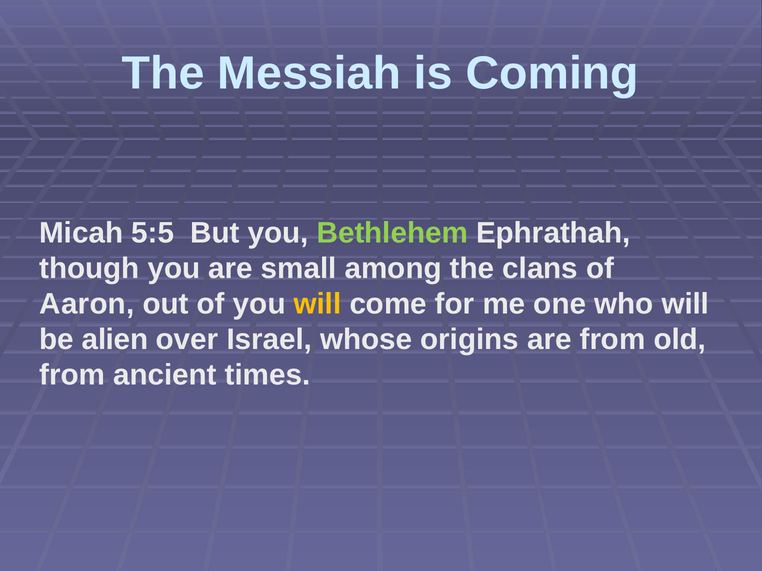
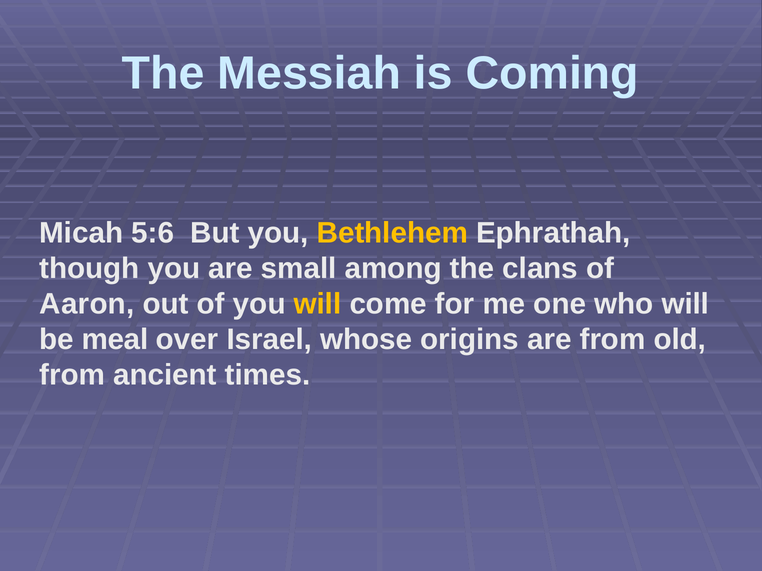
5:5: 5:5 -> 5:6 (153, 233)
Bethlehem colour: light green -> yellow (392, 233)
alien: alien -> meal (115, 340)
